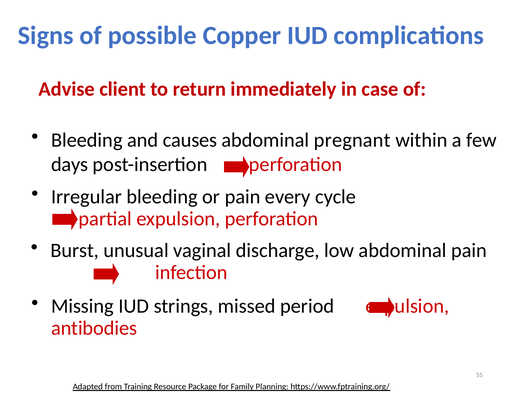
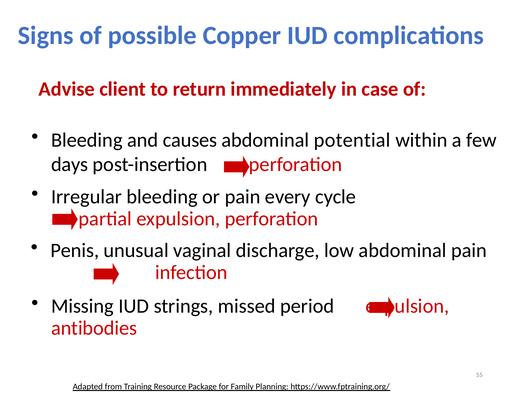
pregnant: pregnant -> potential (352, 140)
Burst: Burst -> Penis (75, 251)
